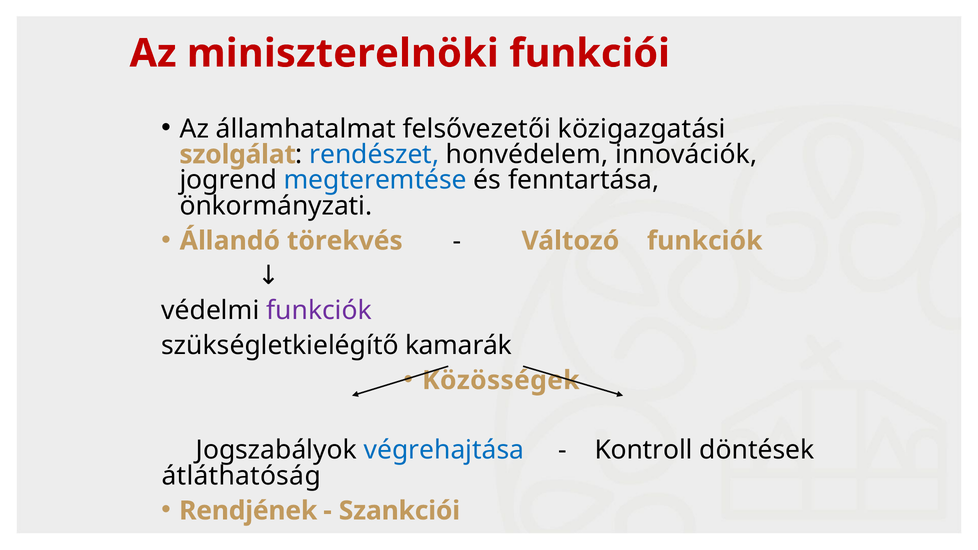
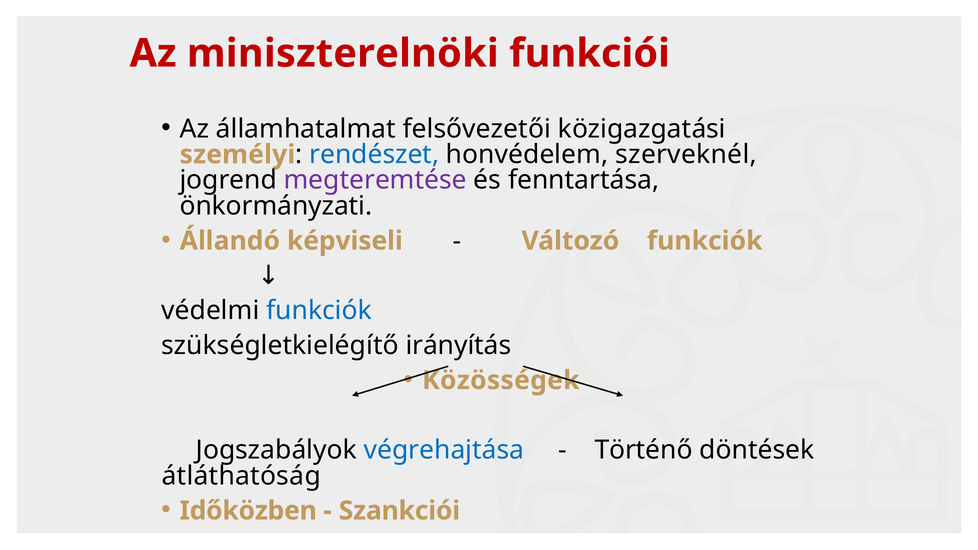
szolgálat: szolgálat -> személyi (237, 155)
innovációk: innovációk -> szerveknél (686, 155)
megteremtése colour: blue -> purple (375, 180)
törekvés: törekvés -> képviseli (345, 241)
funkciók colour: purple -> blue (319, 311)
kamarák: kamarák -> irányítás (458, 346)
Kontroll: Kontroll -> Történő (644, 450)
Rendjének: Rendjének -> Időközben (248, 511)
